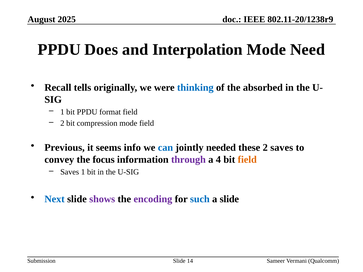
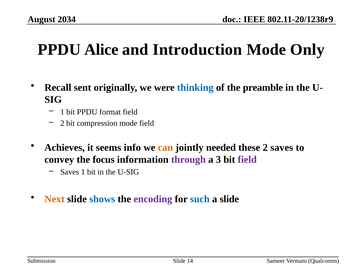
2025: 2025 -> 2034 (67, 19)
Does: Does -> Alice (101, 50)
Interpolation: Interpolation -> Introduction (197, 50)
Need: Need -> Only (307, 50)
tells: tells -> sent (83, 88)
absorbed: absorbed -> preamble (263, 88)
Previous: Previous -> Achieves (65, 148)
can colour: blue -> orange (165, 148)
4: 4 -> 3 (218, 160)
field colour: orange -> purple (247, 160)
Next colour: blue -> orange (55, 199)
shows colour: purple -> blue (102, 199)
